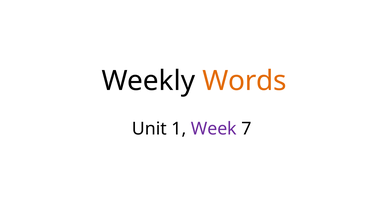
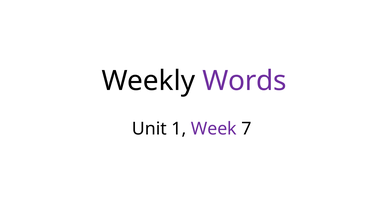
Words colour: orange -> purple (244, 81)
